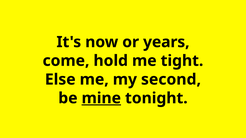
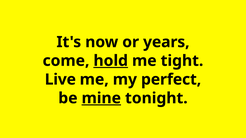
hold underline: none -> present (111, 61)
Else: Else -> Live (60, 80)
second: second -> perfect (171, 80)
